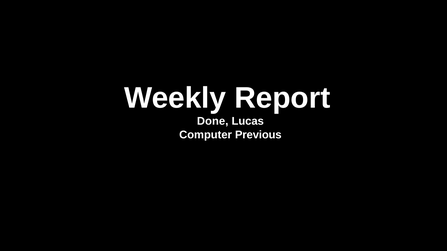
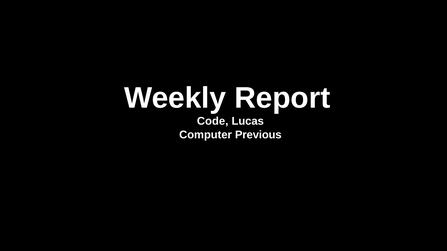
Done: Done -> Code (213, 121)
